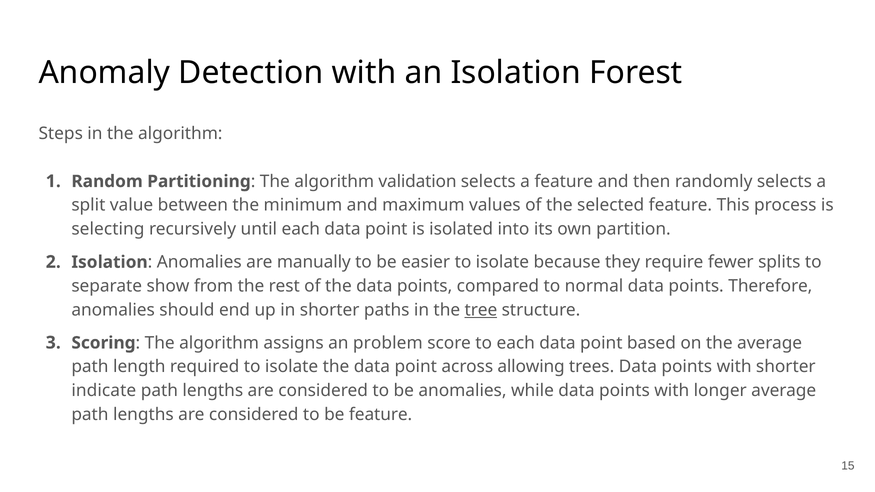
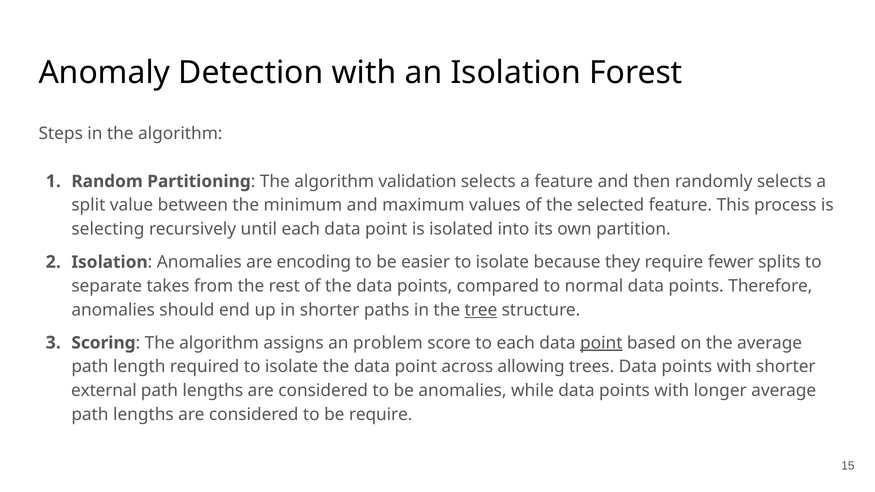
manually: manually -> encoding (314, 262)
show: show -> takes (168, 286)
point underline: none -> present (601, 343)
indicate: indicate -> external (104, 391)
be feature: feature -> require (381, 415)
